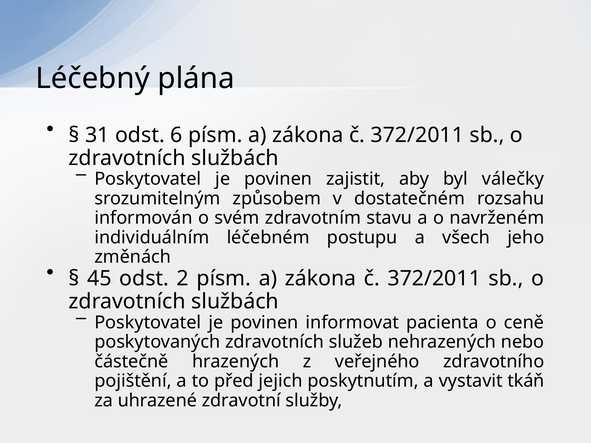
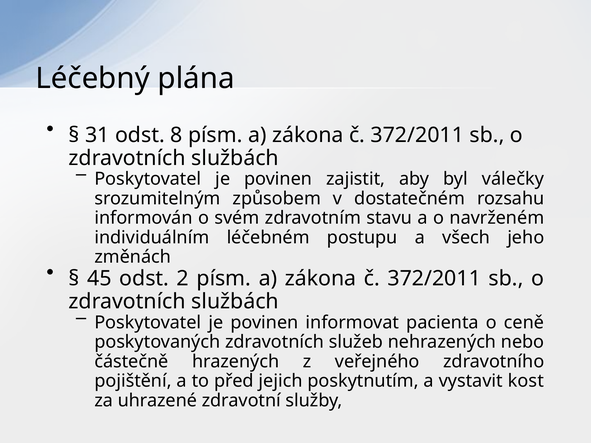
6: 6 -> 8 (176, 135)
tkáň: tkáň -> kost (526, 381)
